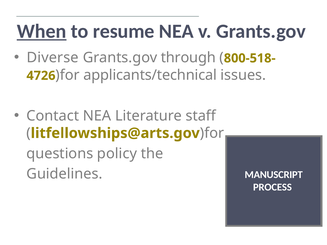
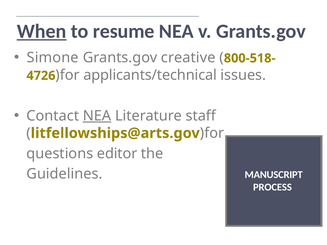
Diverse: Diverse -> Simone (53, 58)
through: through -> creative (188, 58)
NEA underline: none -> present (97, 116)
policy: policy -> editor (117, 154)
